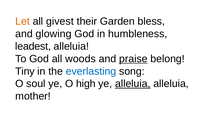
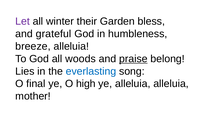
Let colour: orange -> purple (23, 21)
givest: givest -> winter (60, 21)
glowing: glowing -> grateful (54, 34)
leadest: leadest -> breeze (33, 47)
Tiny: Tiny -> Lies (25, 72)
soul: soul -> final (36, 84)
alleluia underline: present -> none (133, 84)
